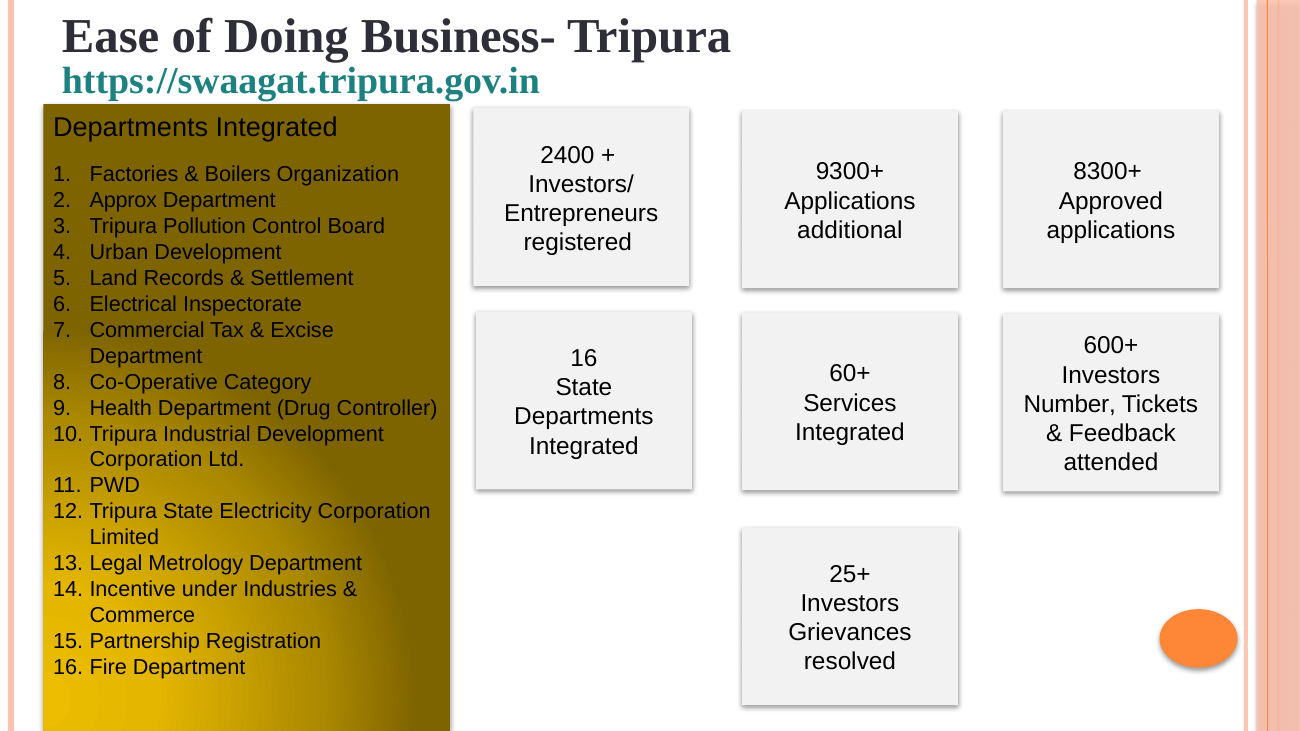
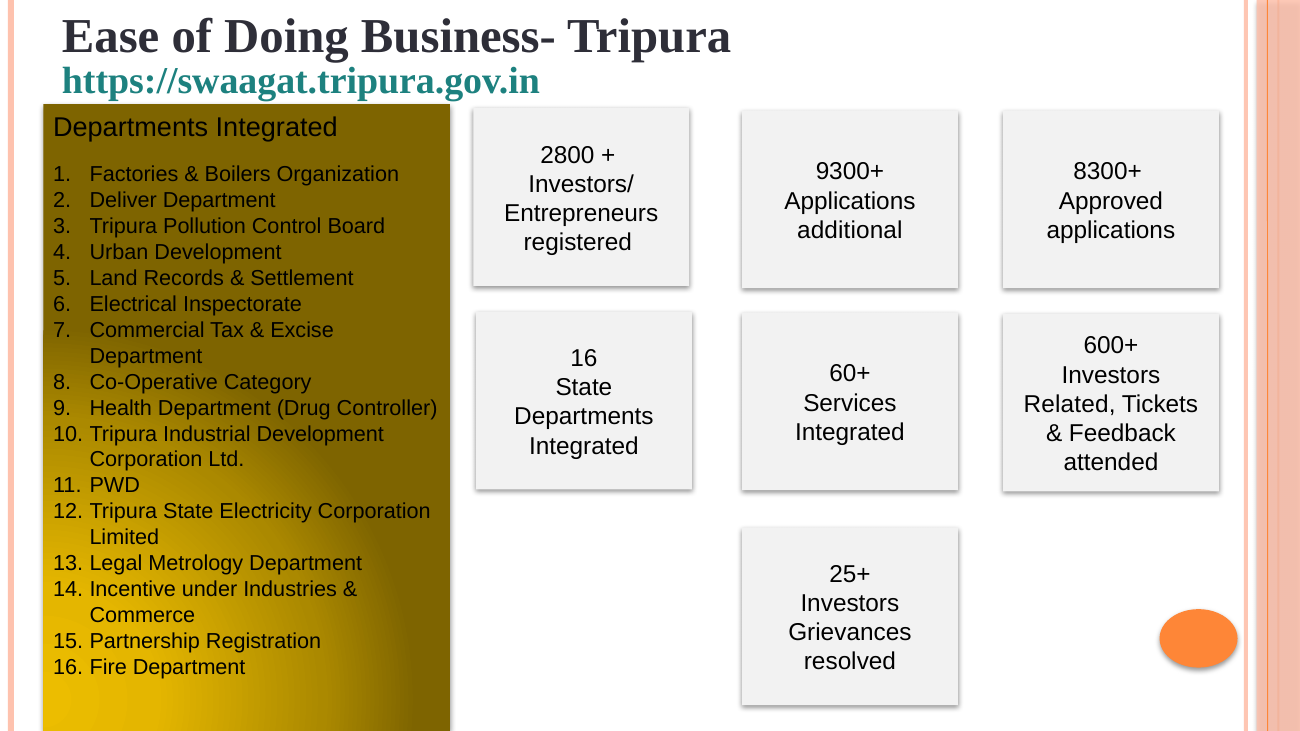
2400: 2400 -> 2800 (567, 155)
Approx: Approx -> Deliver (123, 200)
Number: Number -> Related (1070, 404)
